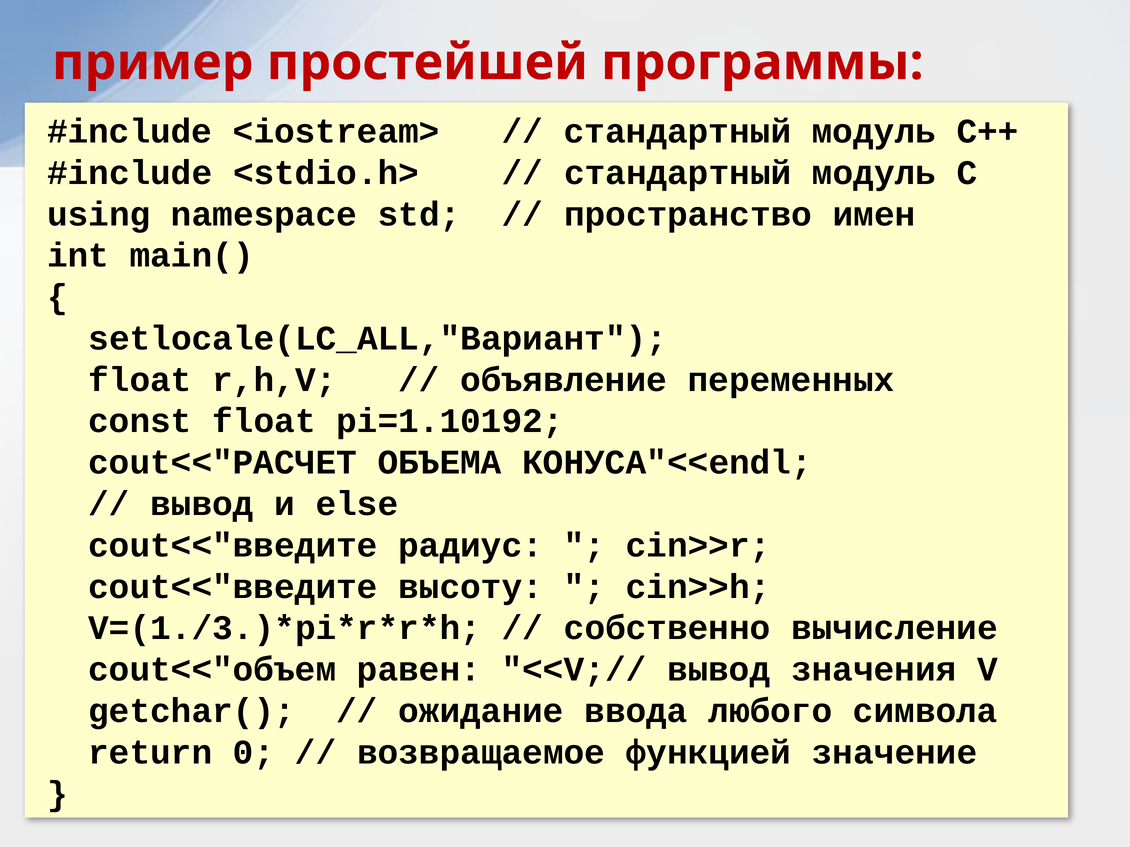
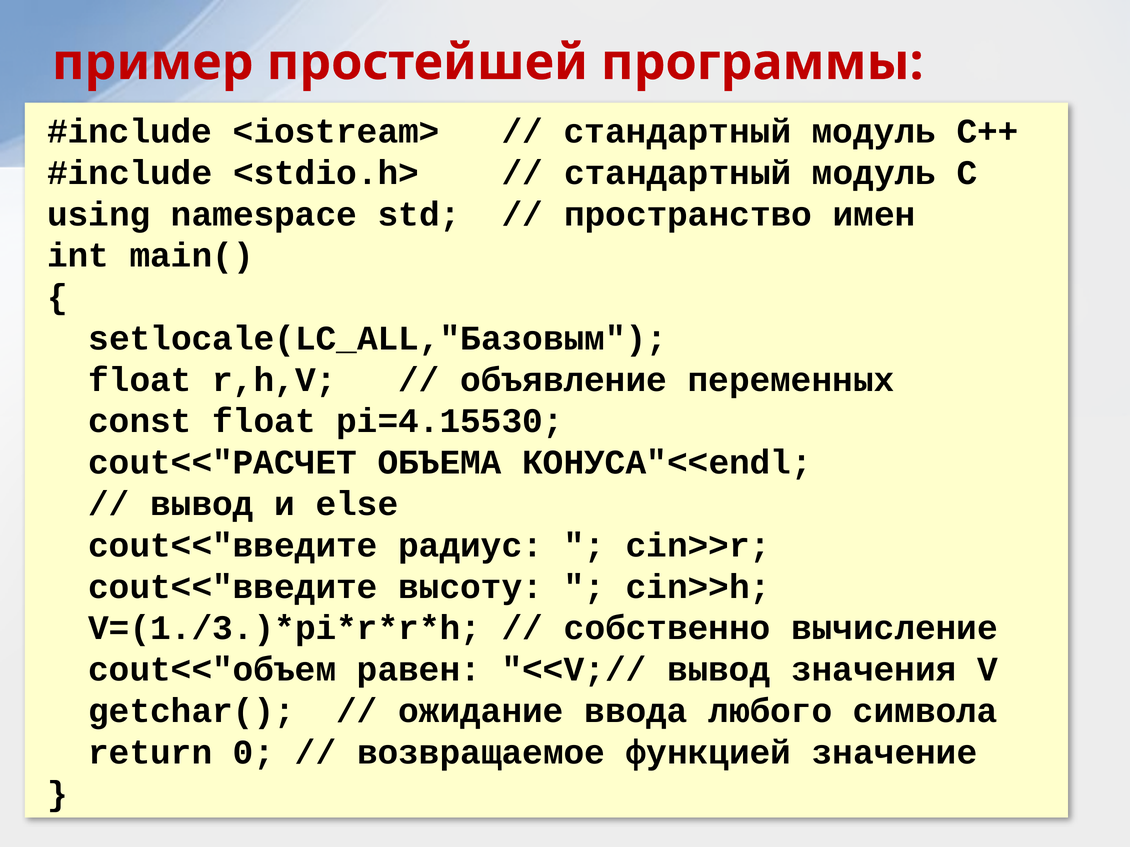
setlocale(LC_ALL,"Вариант: setlocale(LC_ALL,"Вариант -> setlocale(LC_ALL,"Базовым (378, 339)
pi=1.10192: pi=1.10192 -> pi=4.15530 (450, 421)
